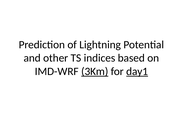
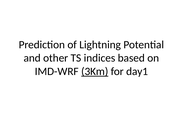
day1 underline: present -> none (137, 72)
